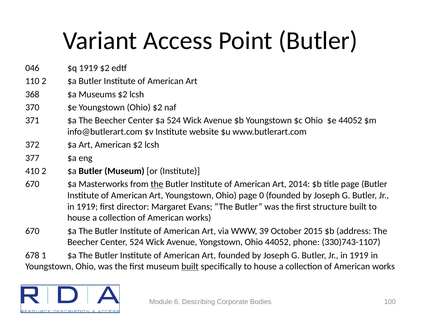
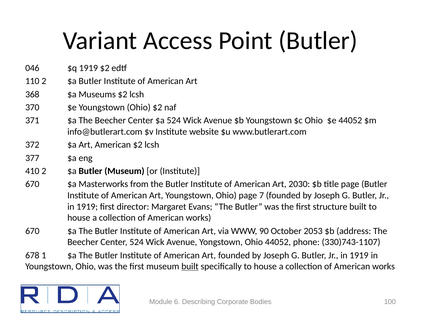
the underline: present -> none (157, 184)
2014: 2014 -> 2030 (299, 184)
0: 0 -> 7 (262, 195)
39: 39 -> 90 (264, 231)
2015: 2015 -> 2053 (313, 231)
